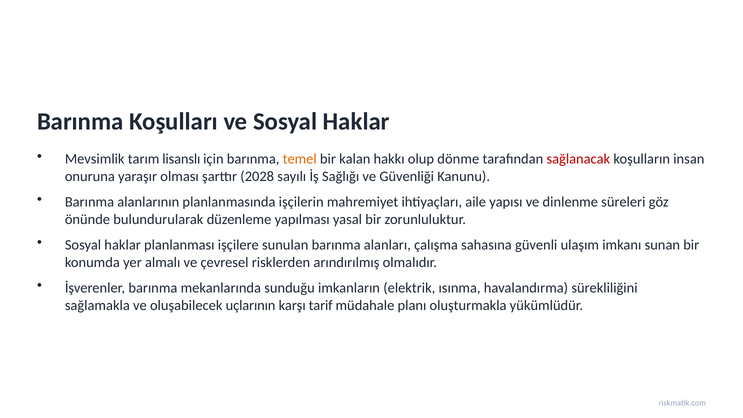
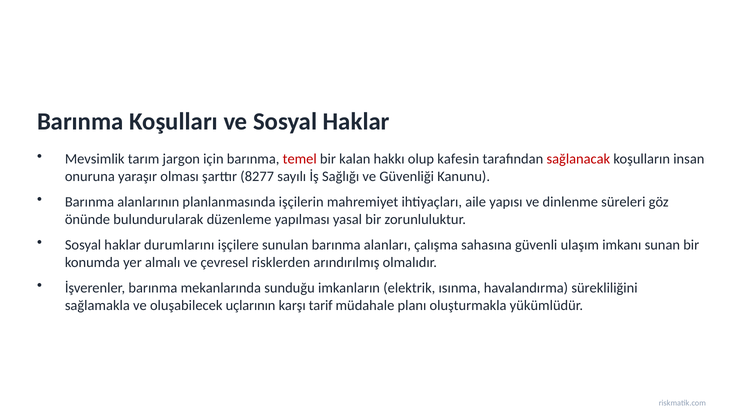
lisanslı: lisanslı -> jargon (181, 159)
temel colour: orange -> red (300, 159)
dönme: dönme -> kafesin (458, 159)
2028: 2028 -> 8277 (257, 176)
planlanması: planlanması -> durumlarını (179, 245)
